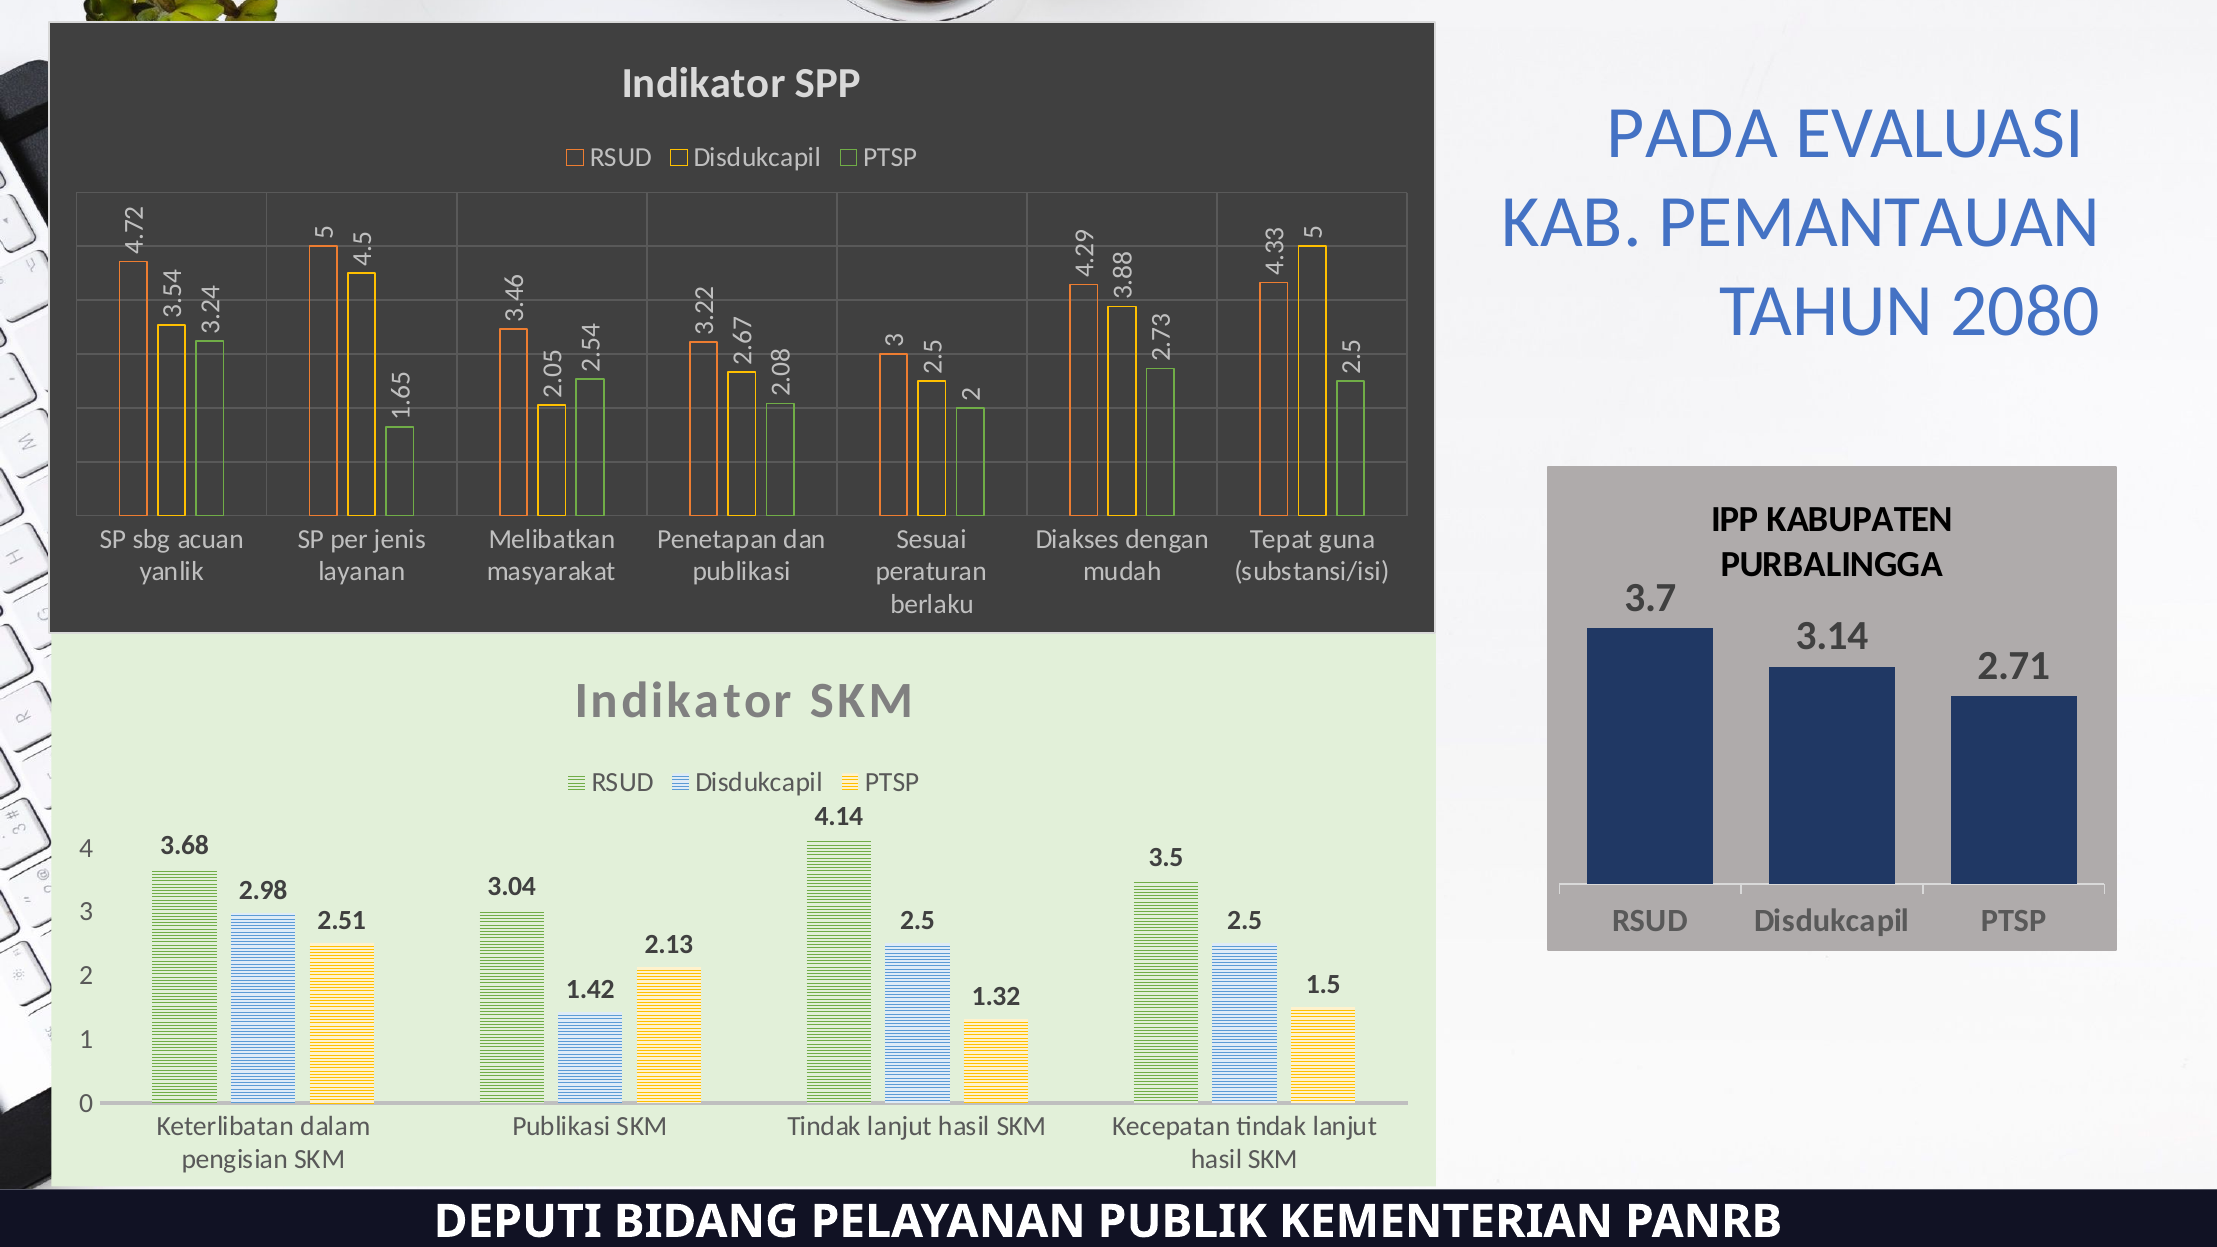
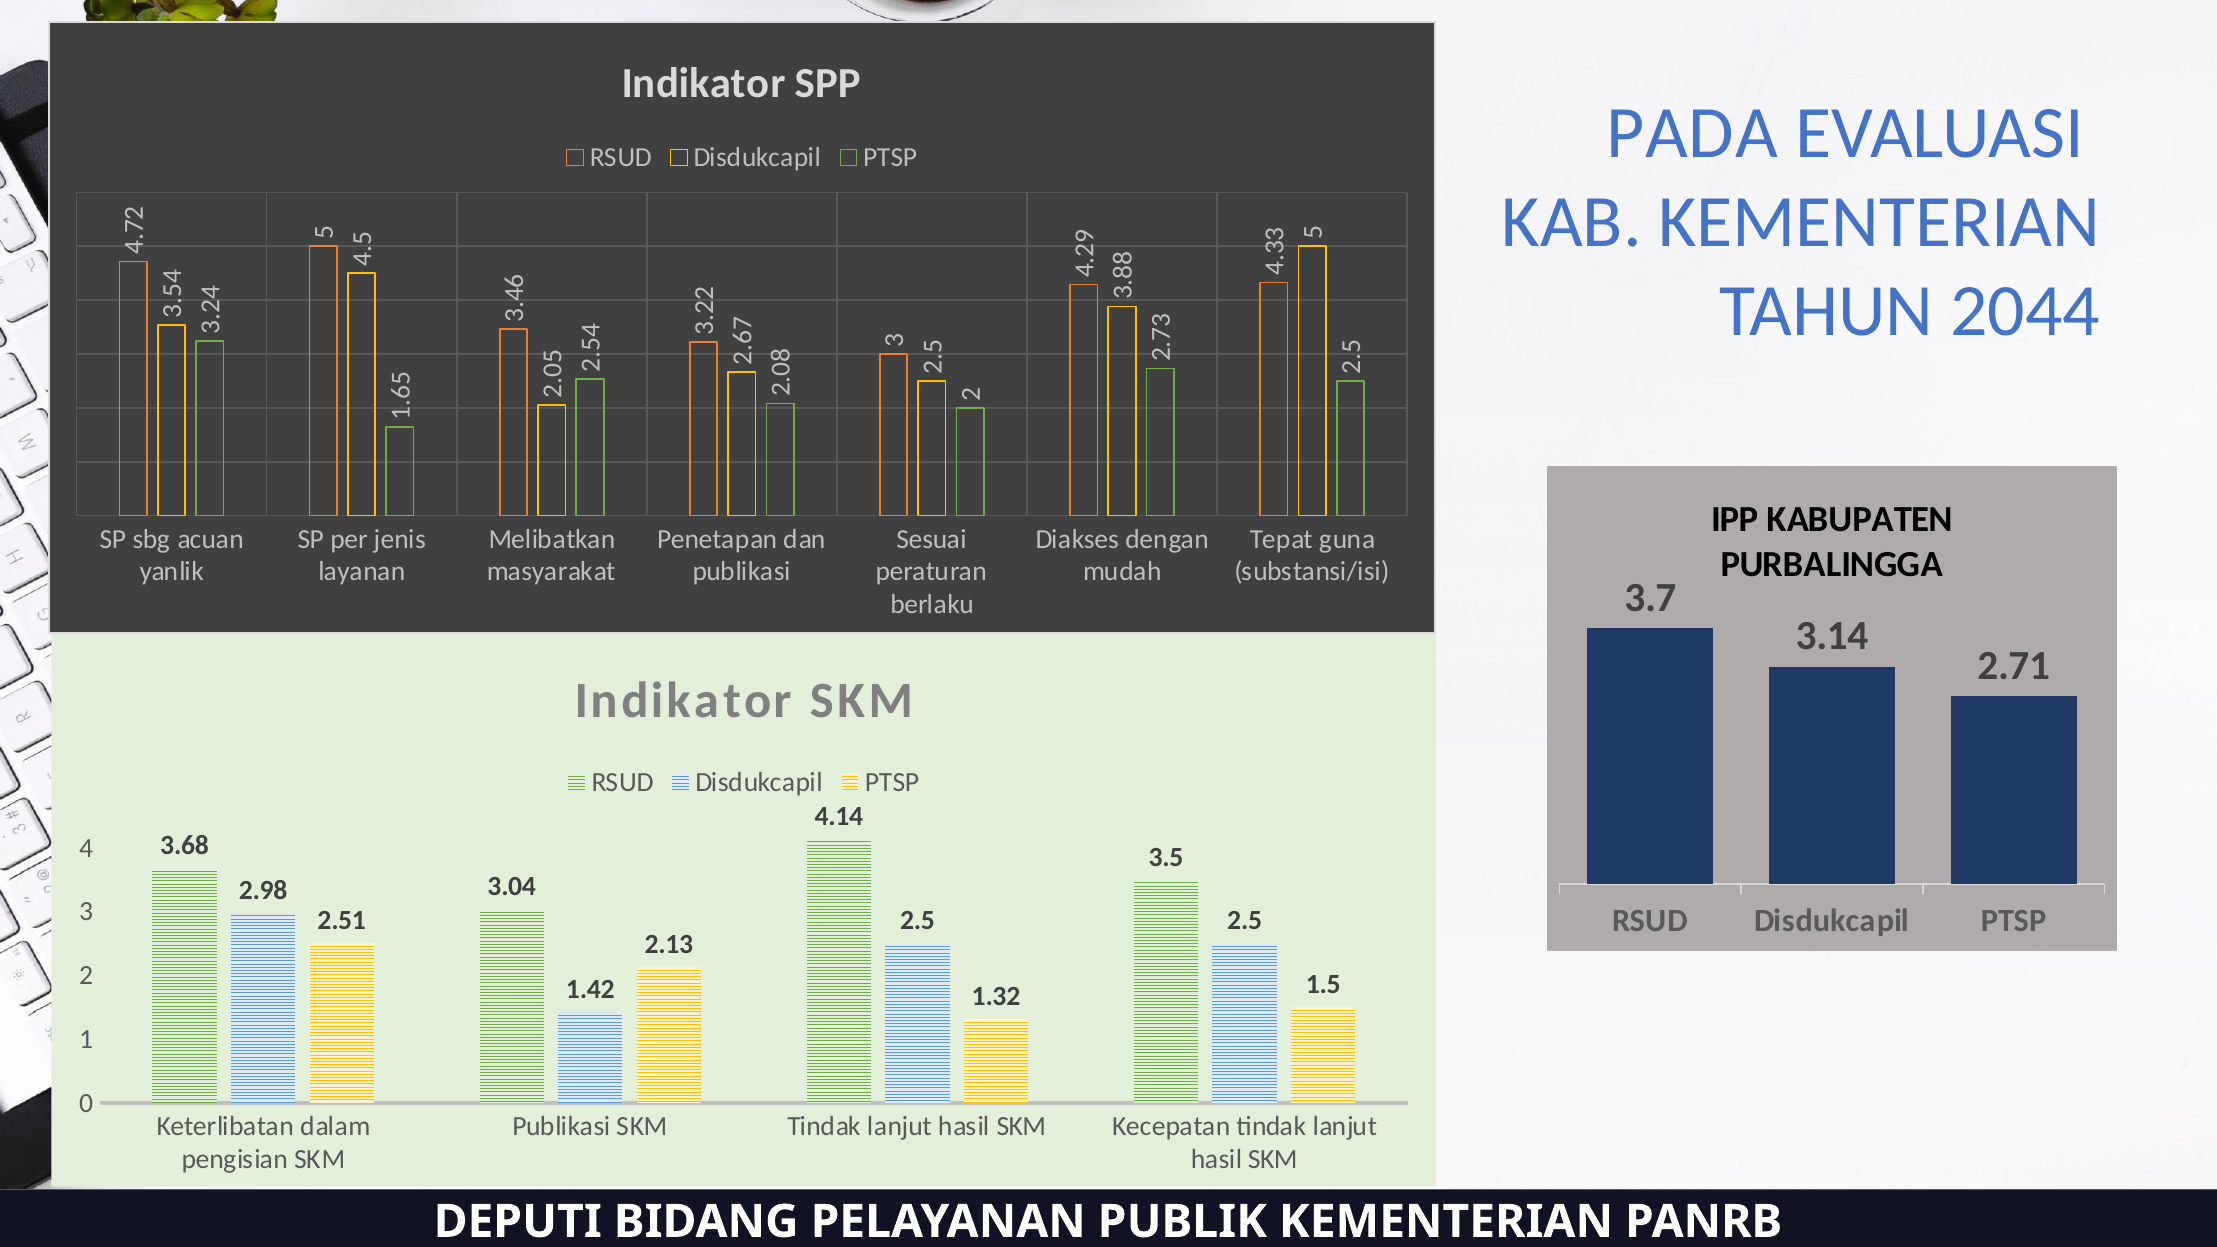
KAB PEMANTAUAN: PEMANTAUAN -> KEMENTERIAN (1879, 222)
2080: 2080 -> 2044 (2025, 311)
